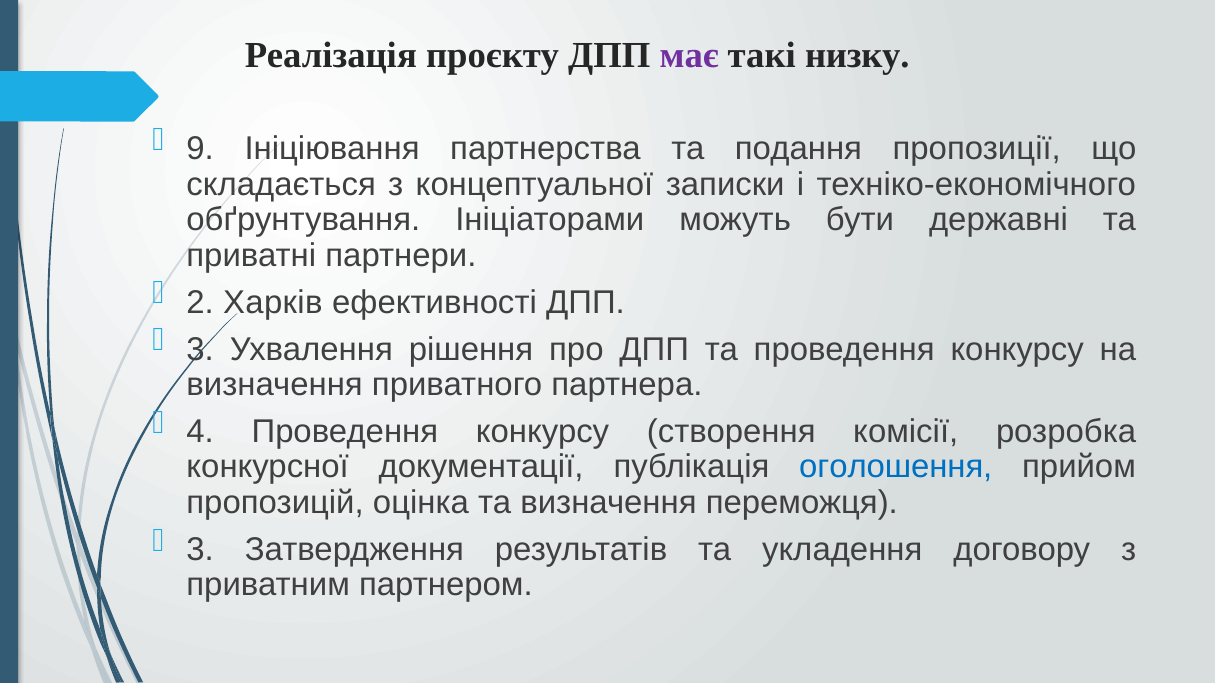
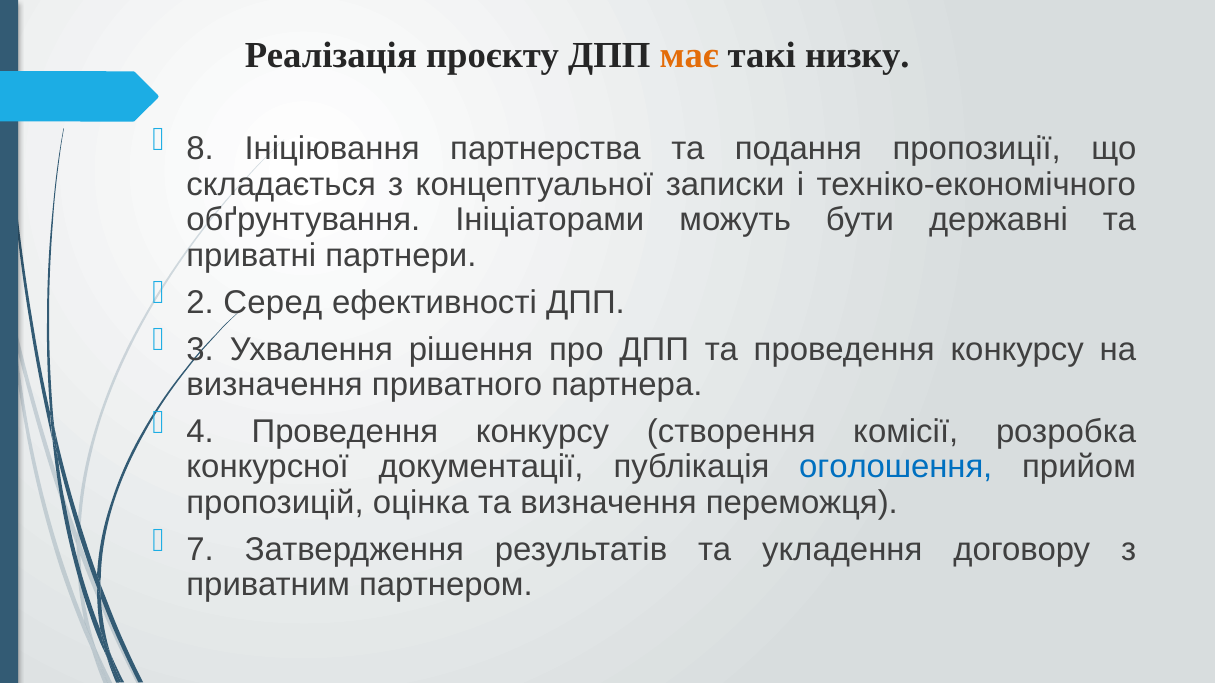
має colour: purple -> orange (689, 55)
9: 9 -> 8 (200, 149)
Харків: Харків -> Серед (273, 303)
3: 3 -> 7 (200, 550)
